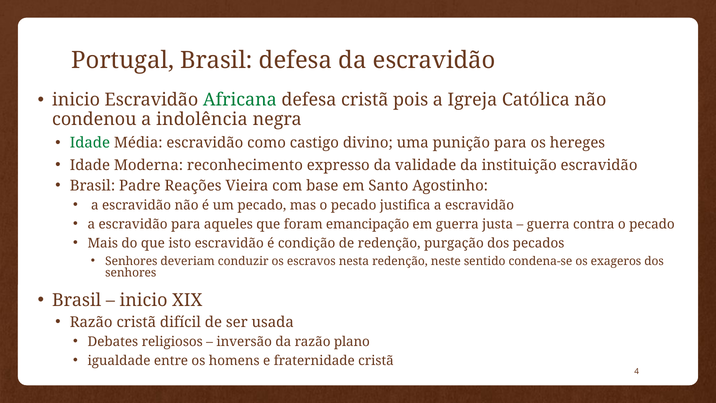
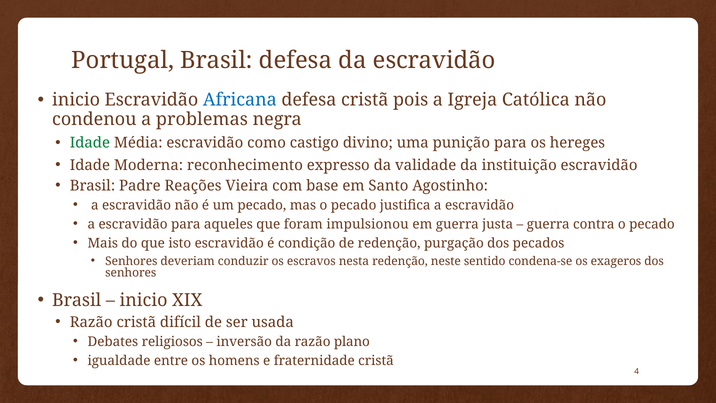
Africana colour: green -> blue (240, 100)
indolência: indolência -> problemas (202, 119)
emancipação: emancipação -> impulsionou (368, 224)
